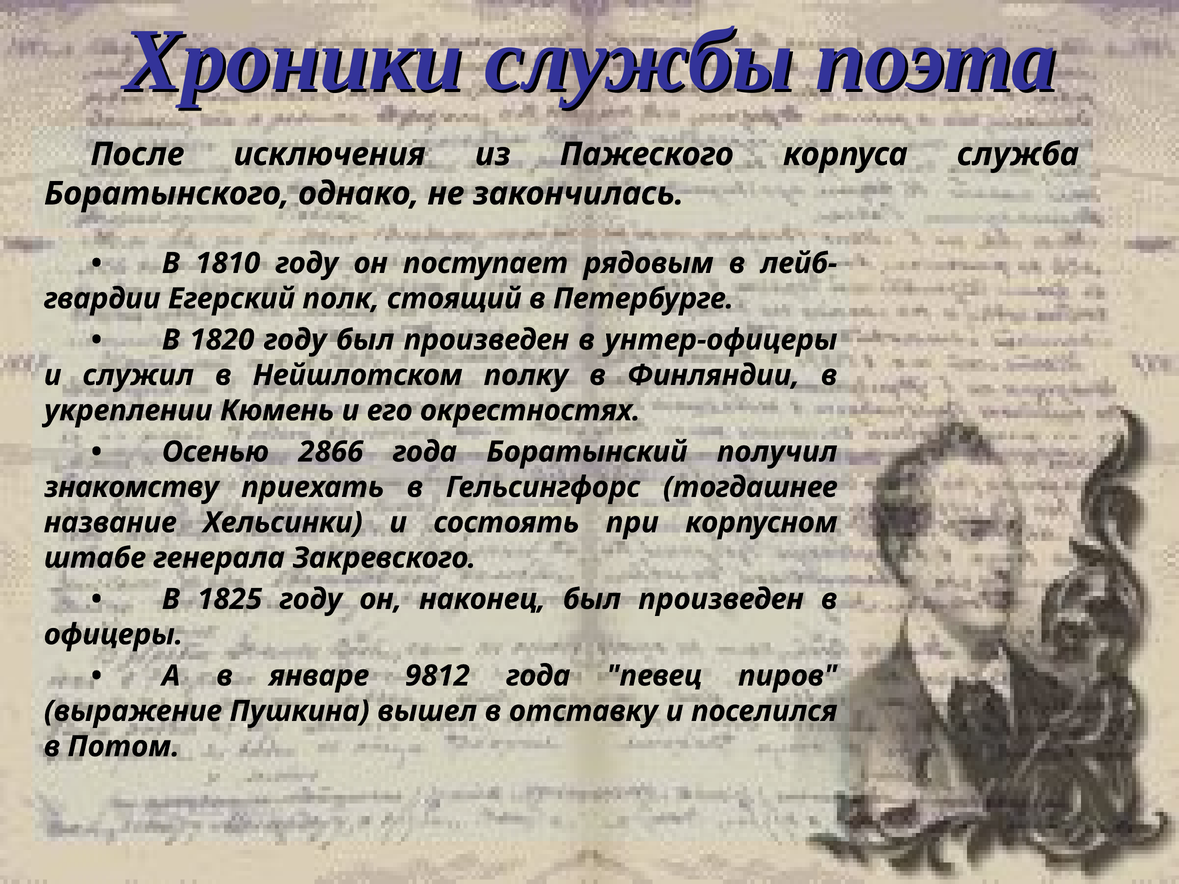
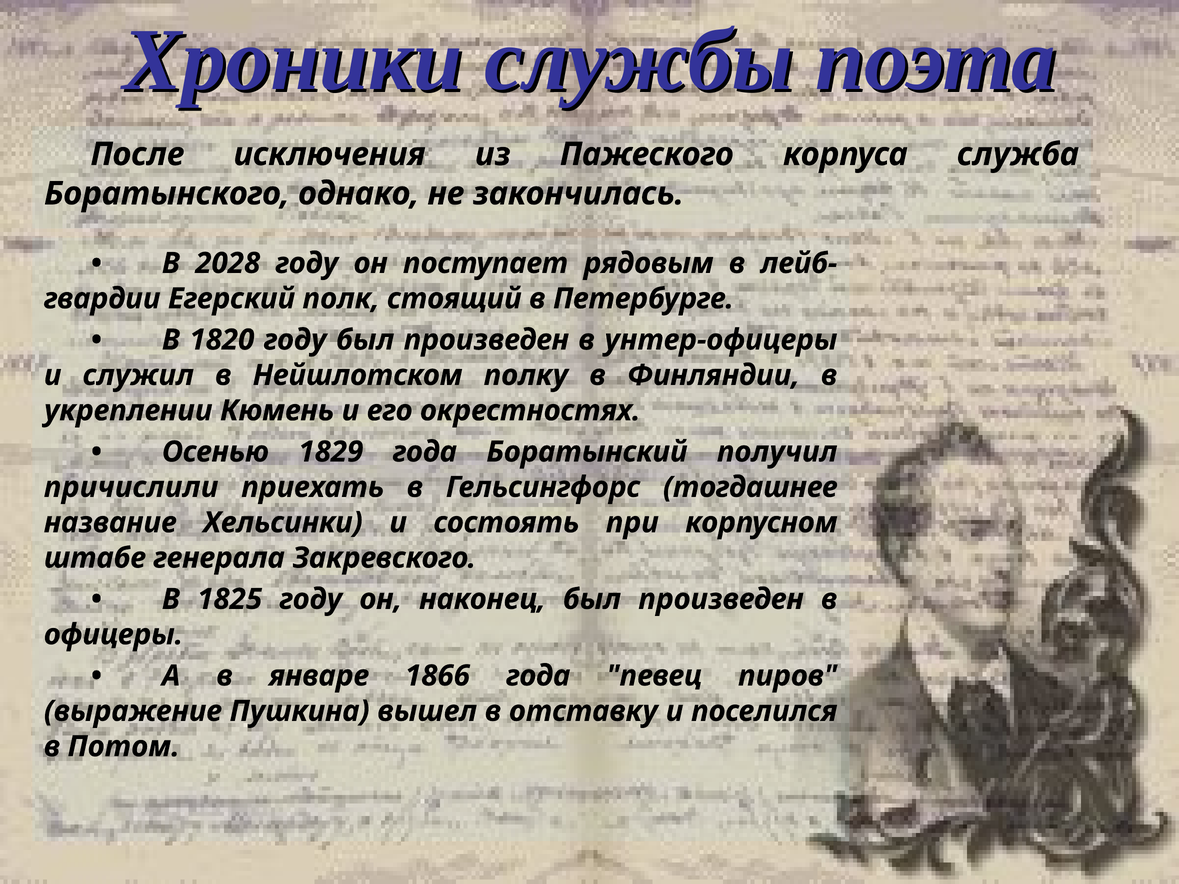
1810: 1810 -> 2028 (228, 263)
2866: 2866 -> 1829 (331, 452)
знакомству: знакомству -> причислили (131, 487)
9812: 9812 -> 1866 (437, 676)
